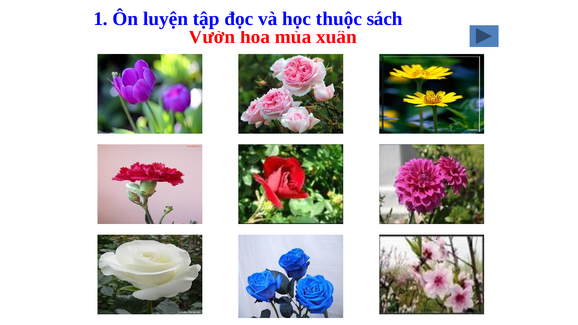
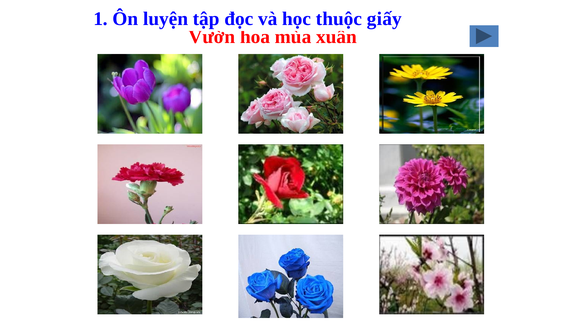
sách: sách -> giấy (384, 19)
